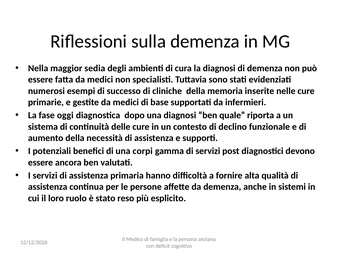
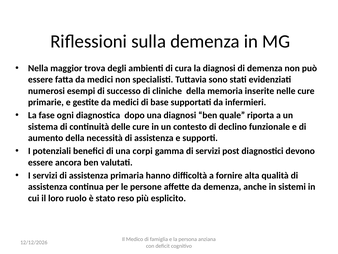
sedia: sedia -> trova (95, 68)
oggi: oggi -> ogni (65, 115)
